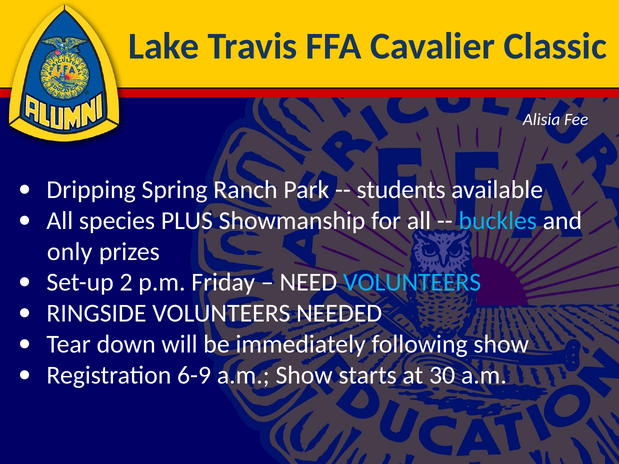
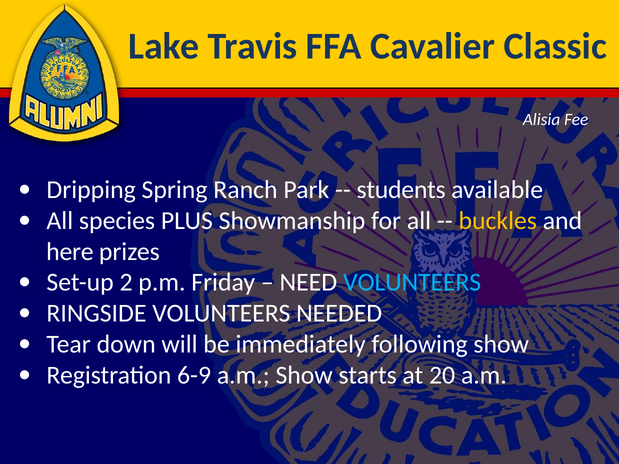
buckles colour: light blue -> yellow (498, 221)
only: only -> here (70, 252)
30: 30 -> 20 (442, 375)
